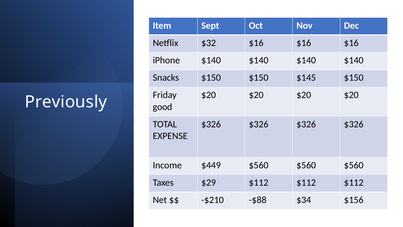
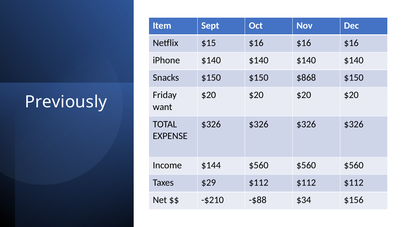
$32: $32 -> $15 (209, 43)
$145: $145 -> $868 (306, 78)
good: good -> want (162, 107)
$449: $449 -> $144 (211, 165)
